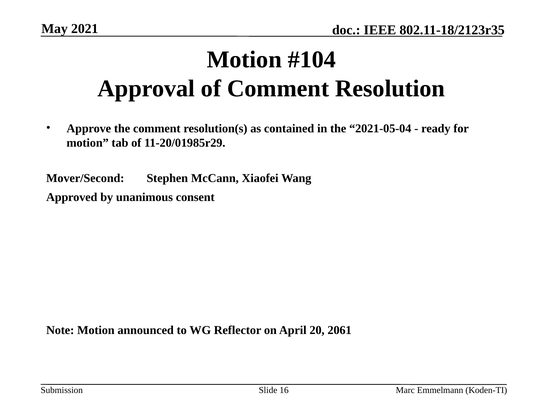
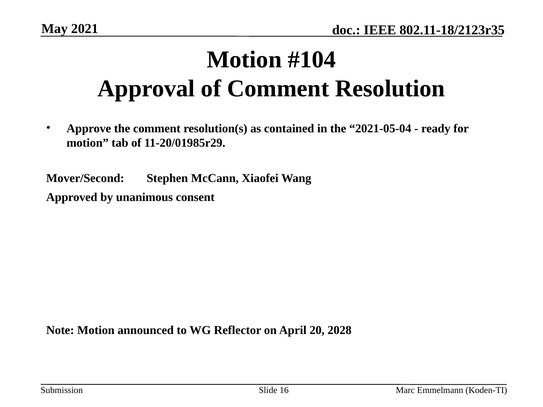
2061: 2061 -> 2028 (340, 330)
